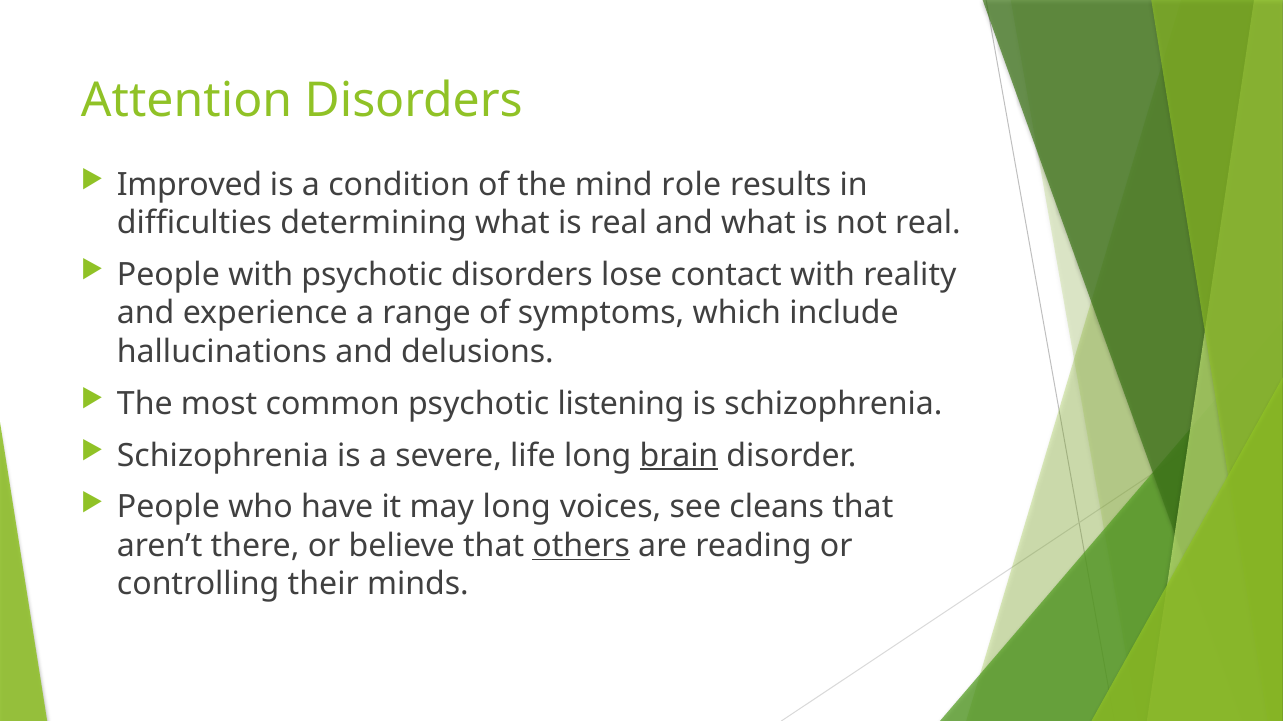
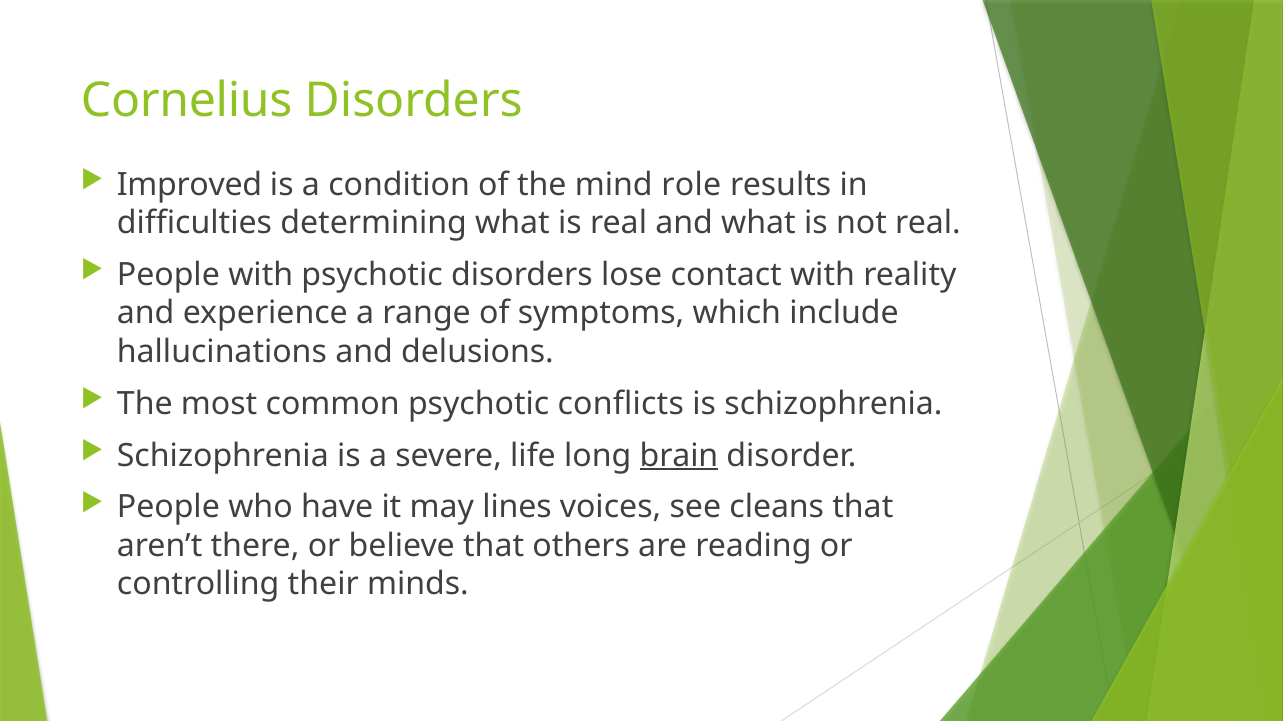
Attention: Attention -> Cornelius (187, 101)
listening: listening -> conflicts (621, 404)
may long: long -> lines (517, 508)
others underline: present -> none (581, 546)
